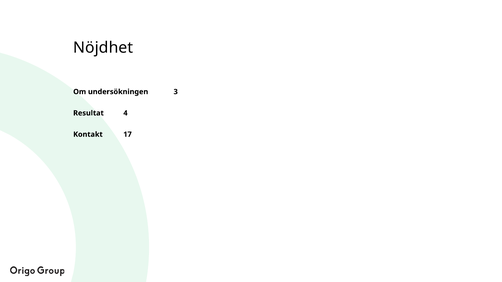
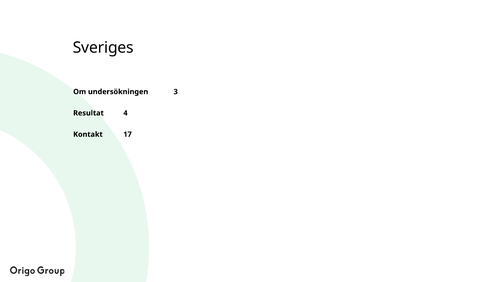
Nöjdhet: Nöjdhet -> Sveriges (103, 48)
